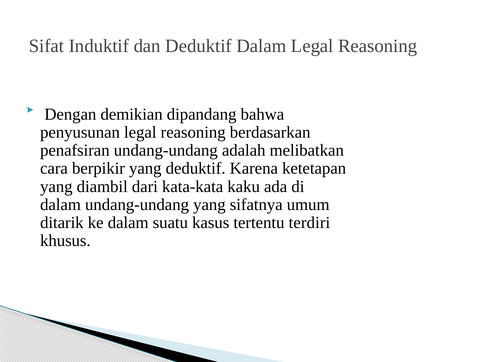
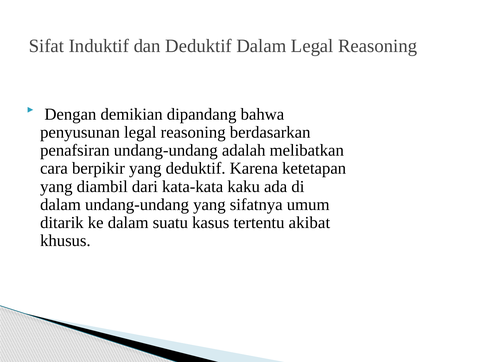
terdiri: terdiri -> akibat (309, 222)
